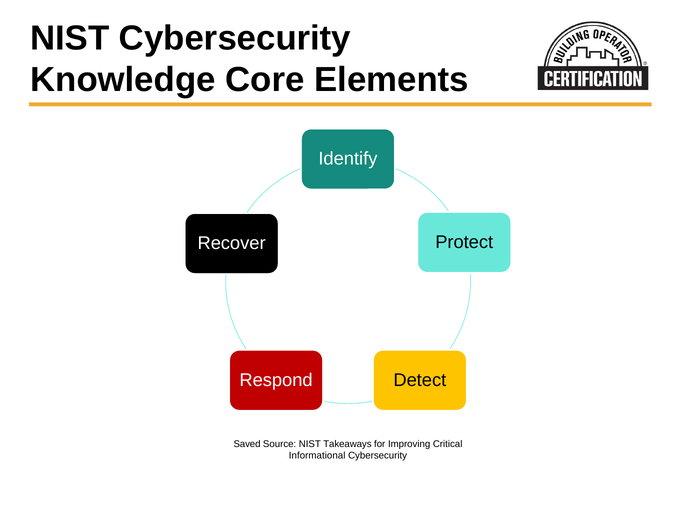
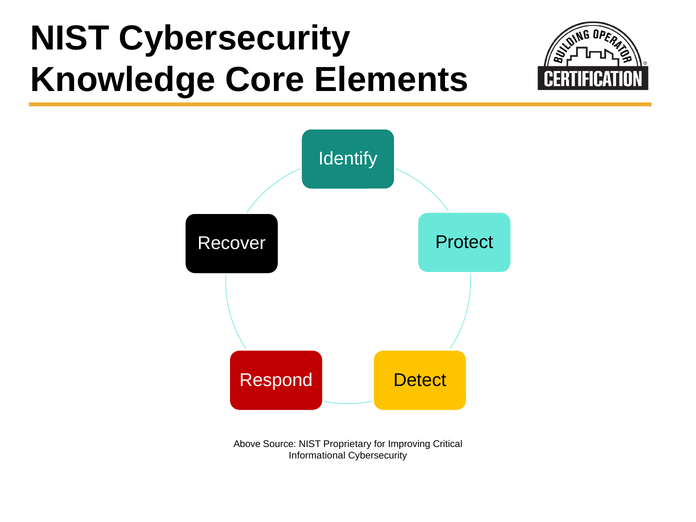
Saved: Saved -> Above (247, 444)
Takeaways: Takeaways -> Proprietary (347, 444)
